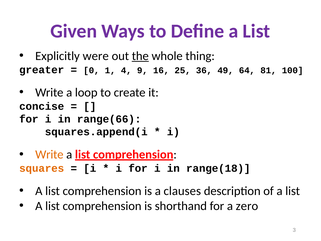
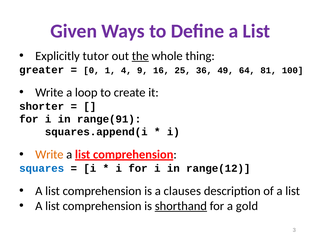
were: were -> tutor (96, 56)
concise: concise -> shorter (42, 106)
range(66: range(66 -> range(91 (109, 119)
squares colour: orange -> blue (42, 168)
range(18: range(18 -> range(12 (218, 168)
shorthand underline: none -> present (181, 206)
zero: zero -> gold (247, 206)
